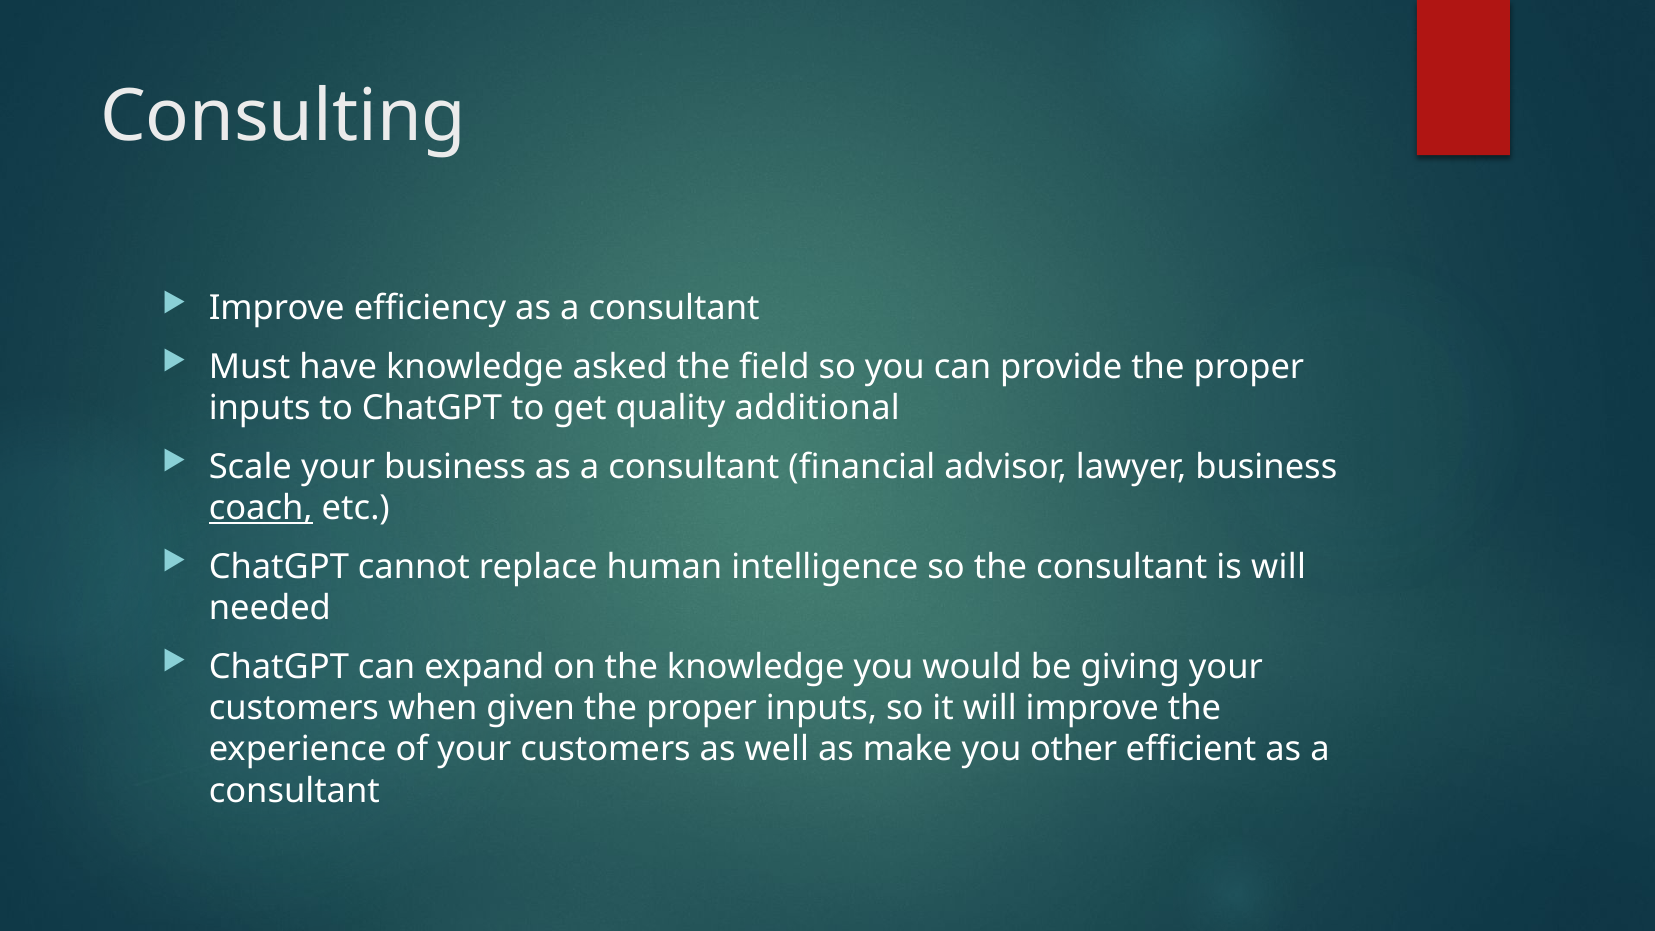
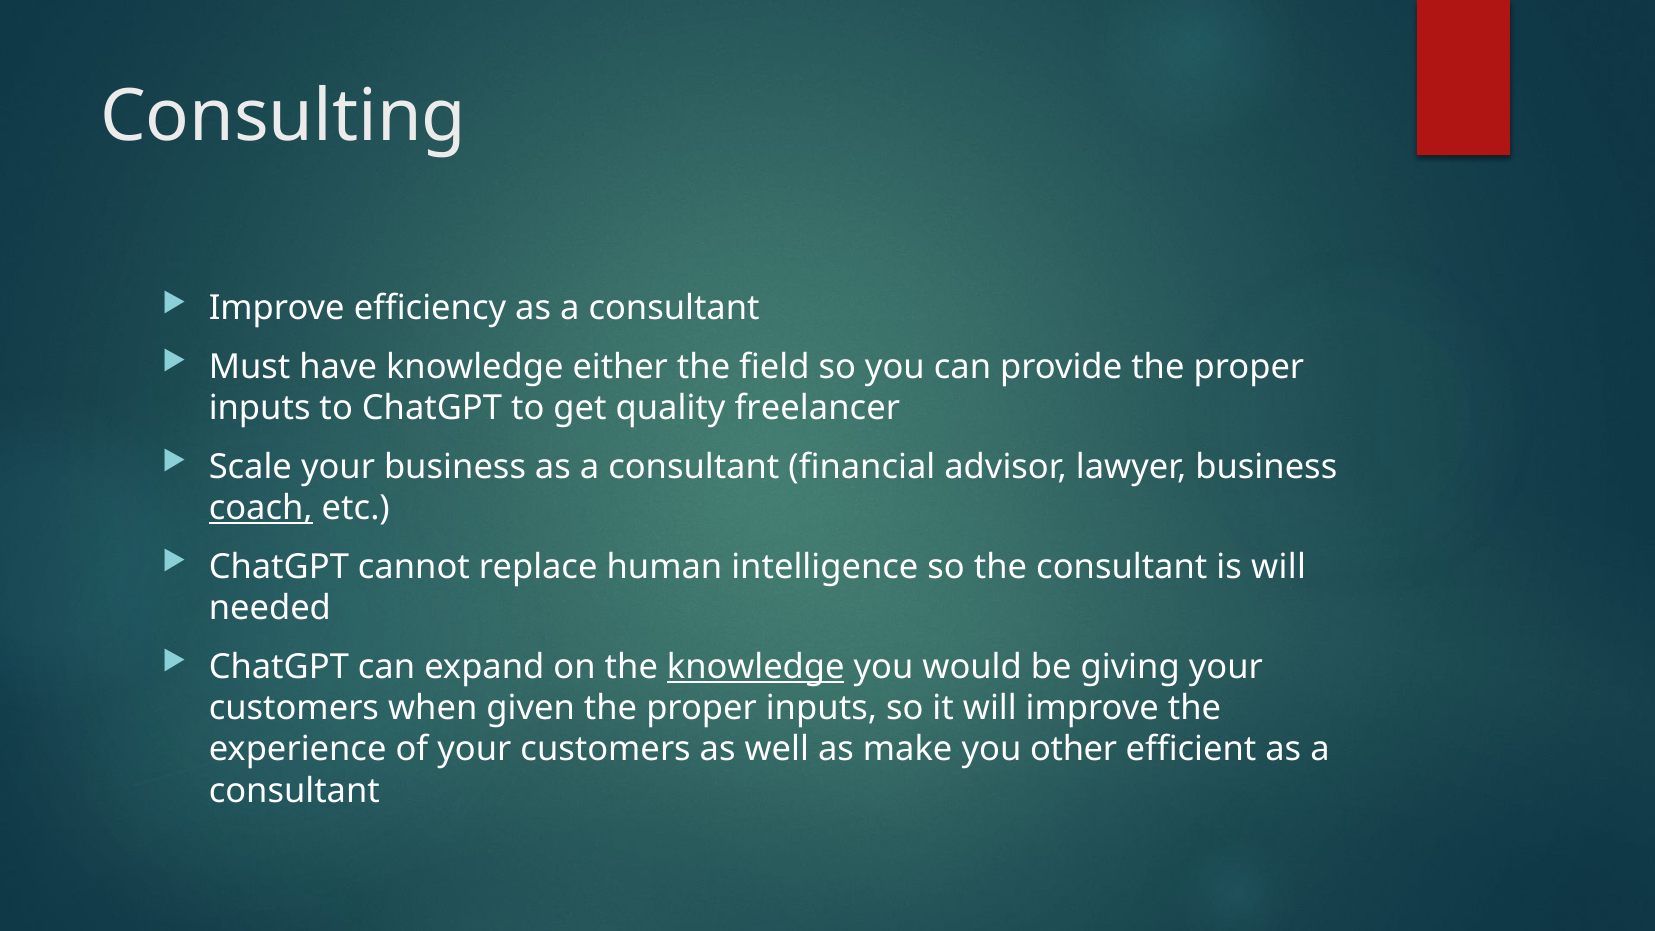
asked: asked -> either (620, 367)
additional: additional -> freelancer (817, 408)
knowledge underline: none -> present (756, 667)
